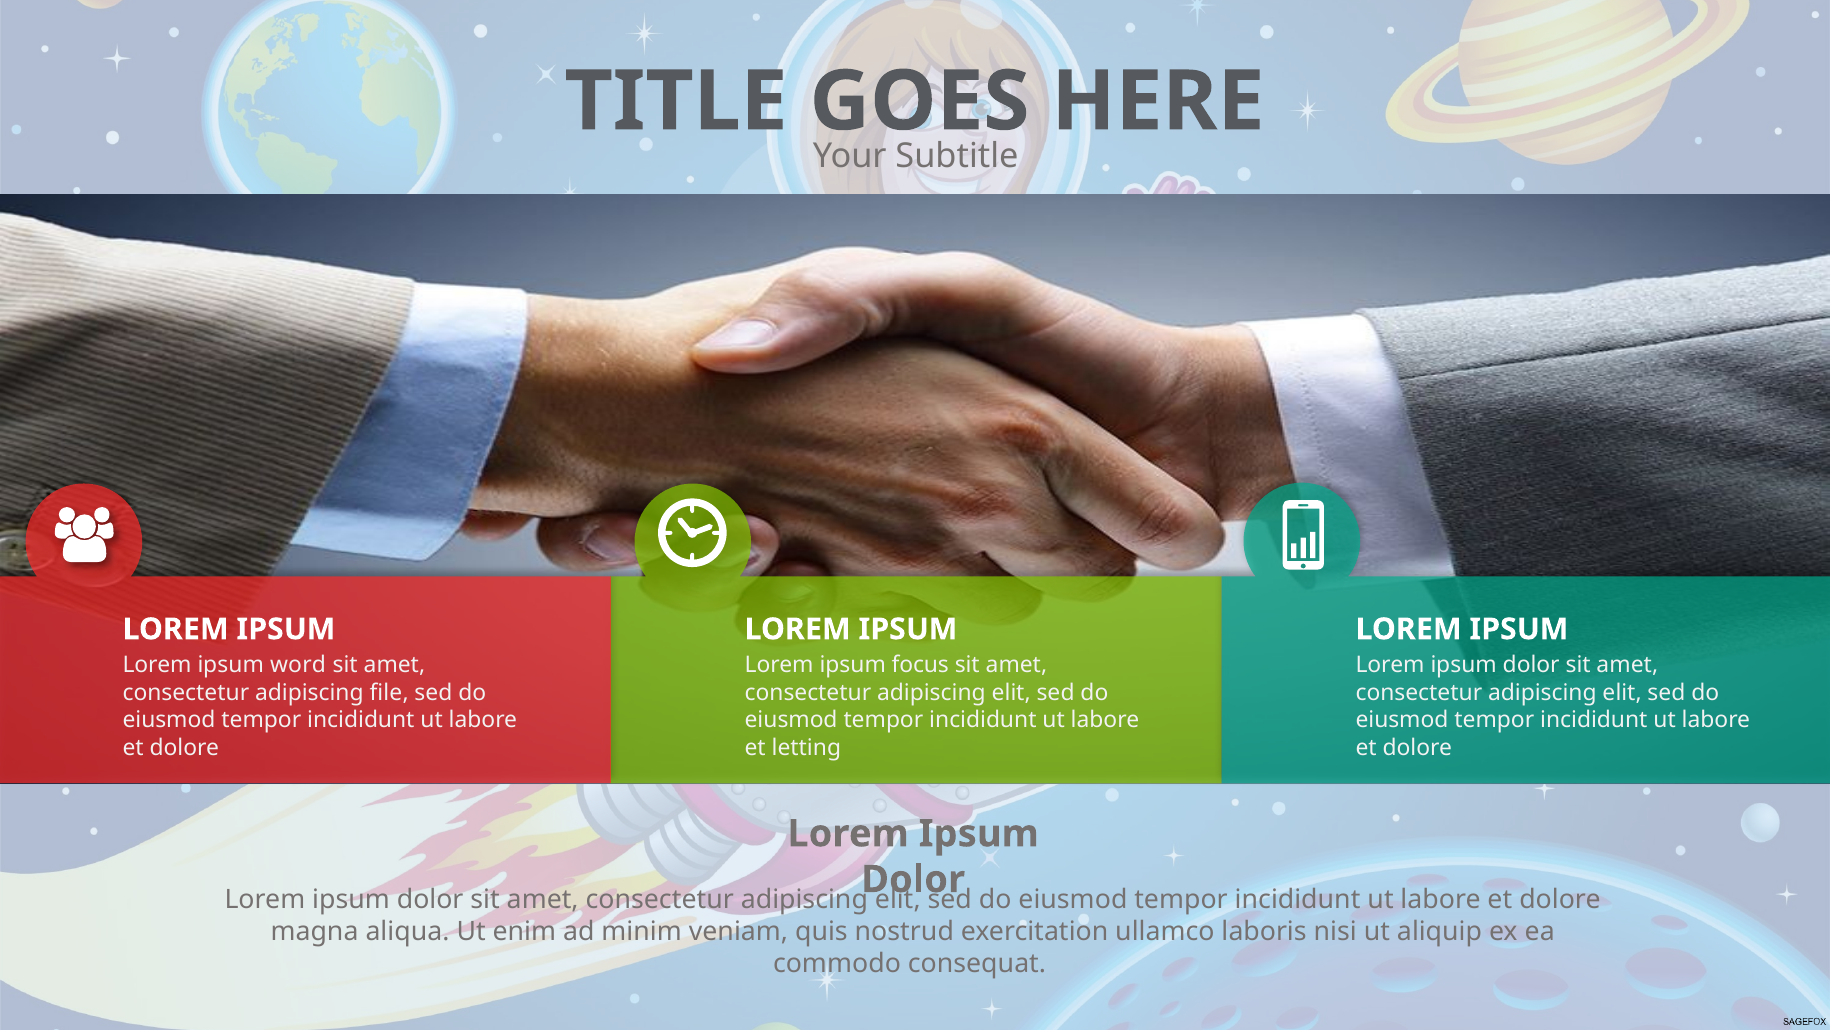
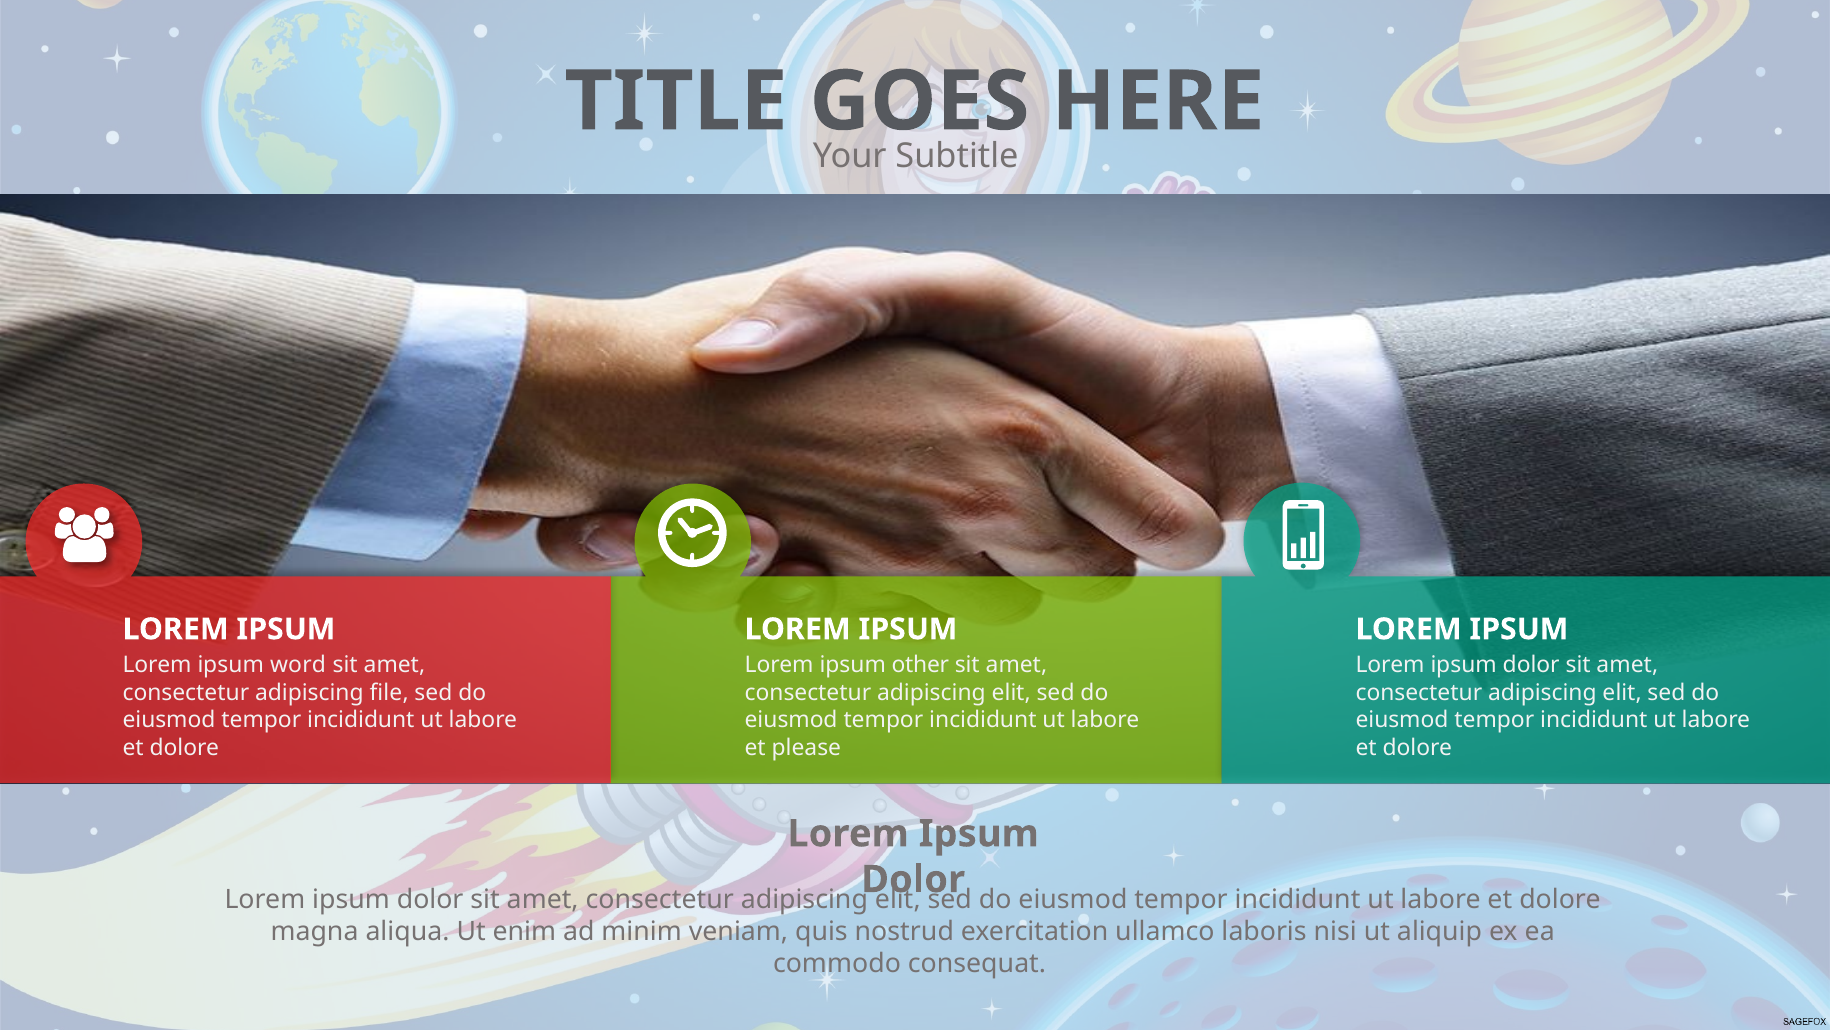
focus: focus -> other (920, 665)
letting: letting -> please (806, 747)
